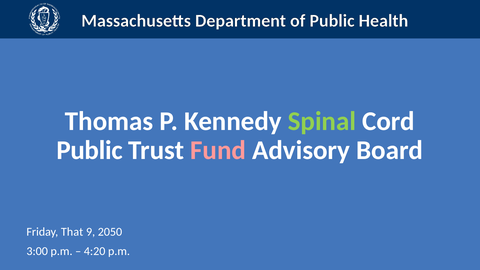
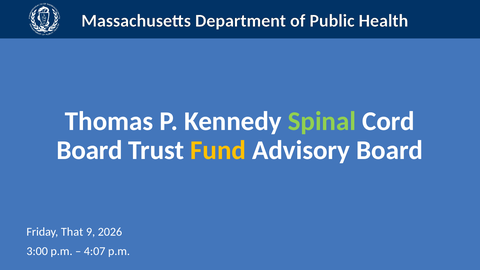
Public: Public -> Board (90, 150)
Fund colour: pink -> yellow (218, 150)
2050: 2050 -> 2026 (110, 232)
4:20: 4:20 -> 4:07 (95, 251)
